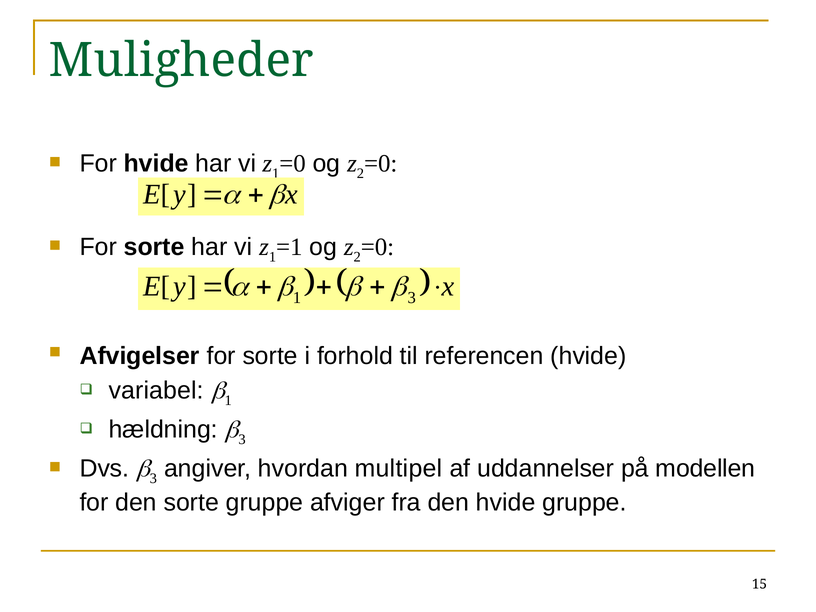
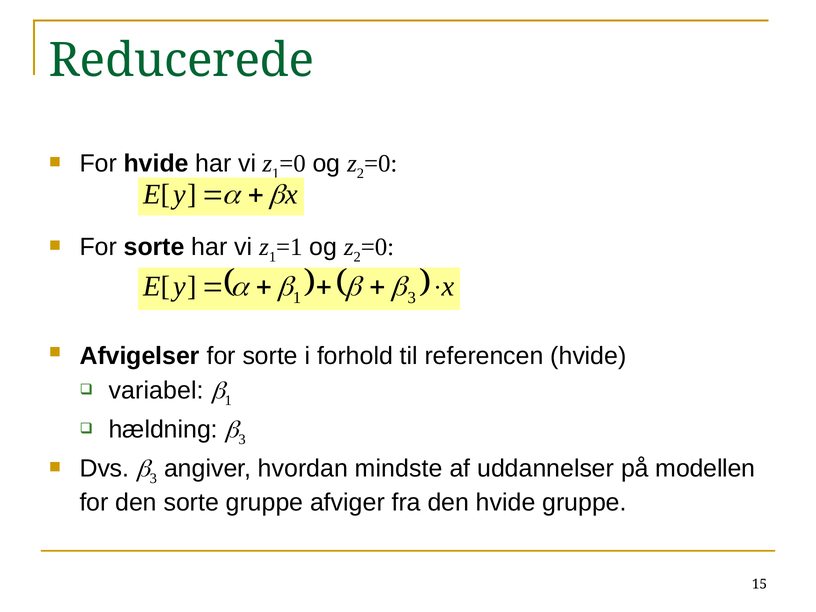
Muligheder: Muligheder -> Reducerede (182, 61)
multipel: multipel -> mindste (399, 469)
